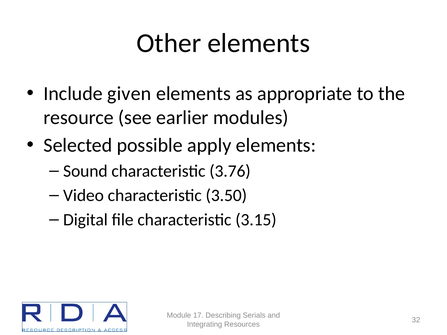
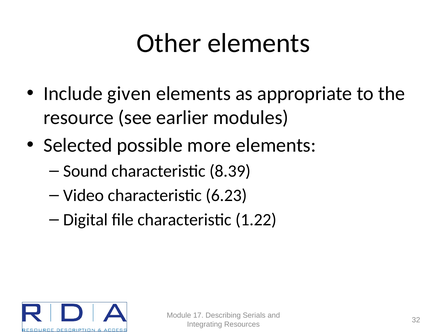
apply: apply -> more (209, 145)
3.76: 3.76 -> 8.39 (230, 171)
3.50: 3.50 -> 6.23 (226, 195)
3.15: 3.15 -> 1.22 (256, 220)
